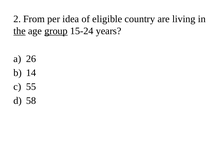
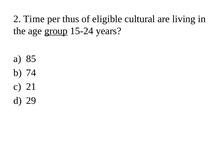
From: From -> Time (34, 19)
idea: idea -> thus (71, 19)
country: country -> cultural (140, 19)
the underline: present -> none (20, 31)
26: 26 -> 85 (31, 59)
14: 14 -> 74 (31, 73)
55: 55 -> 21 (31, 87)
58: 58 -> 29 (31, 101)
